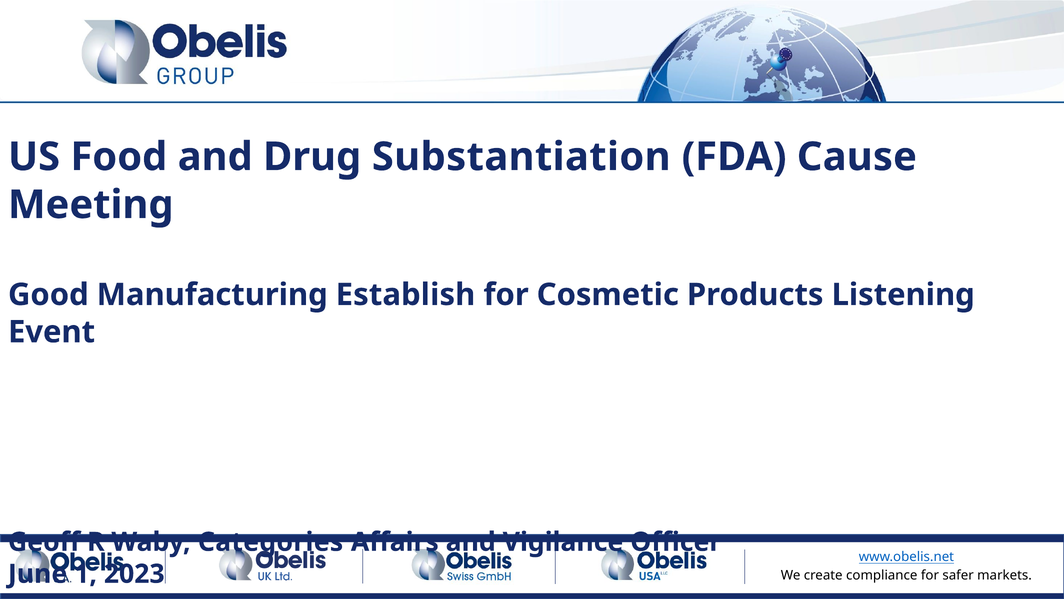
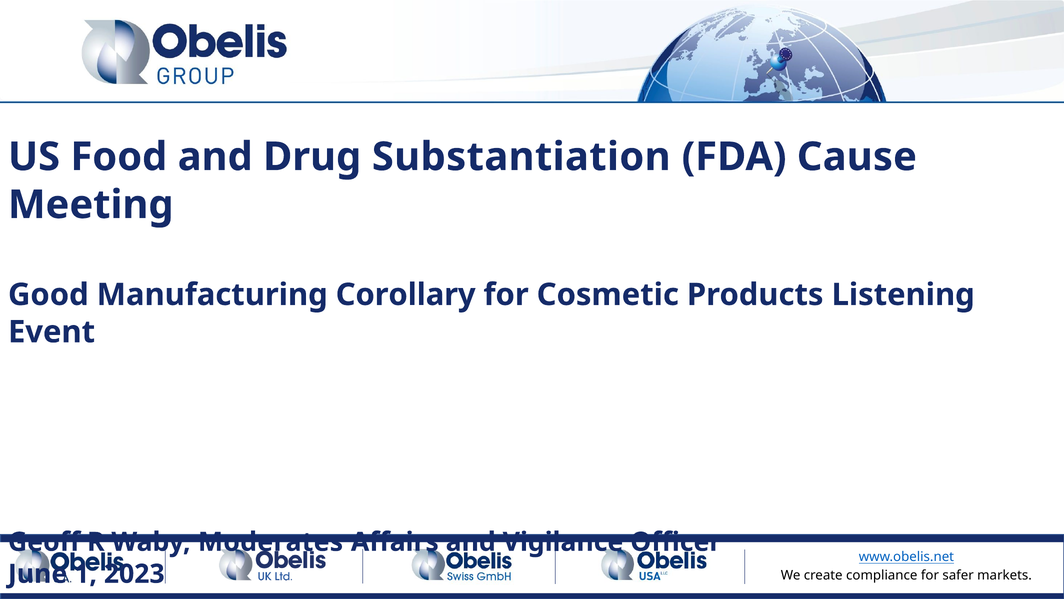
Establish: Establish -> Corollary (406, 295)
Categories: Categories -> Moderates (271, 542)
